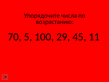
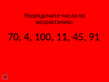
5: 5 -> 4 (28, 37)
29: 29 -> 11 (63, 37)
11: 11 -> 91 (94, 37)
